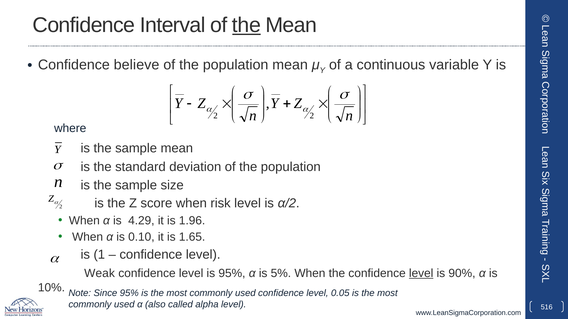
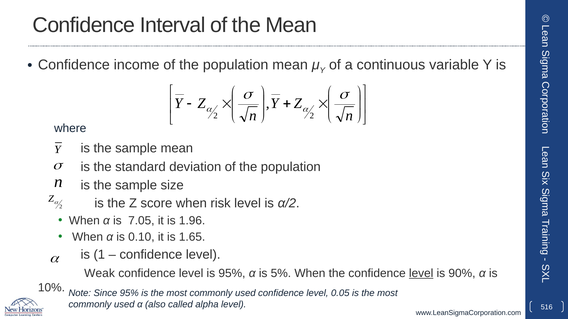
the underline: present -> none (247, 25)
believe: believe -> income (137, 65)
4.29: 4.29 -> 7.05 (141, 221)
